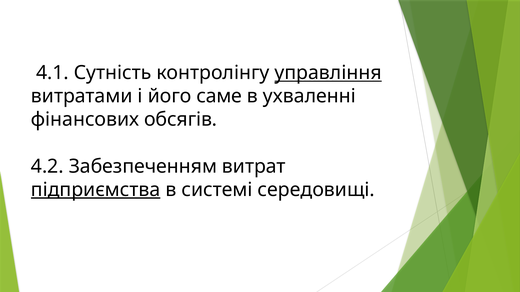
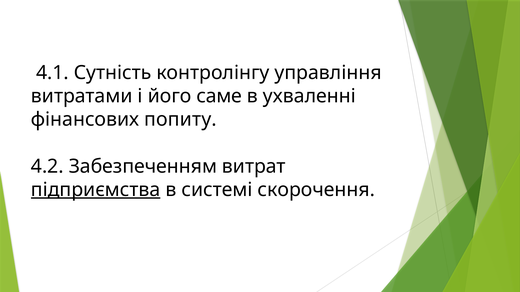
управління underline: present -> none (328, 73)
обсягів: обсягів -> попиту (181, 120)
середовищі: середовищі -> скорочення (316, 190)
